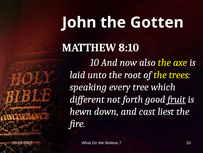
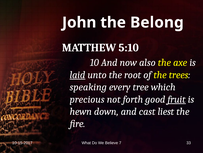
Gotten: Gotten -> Belong (157, 22)
8:10: 8:10 -> 5:10 (129, 47)
laid underline: none -> present (78, 74)
different: different -> precious (87, 99)
